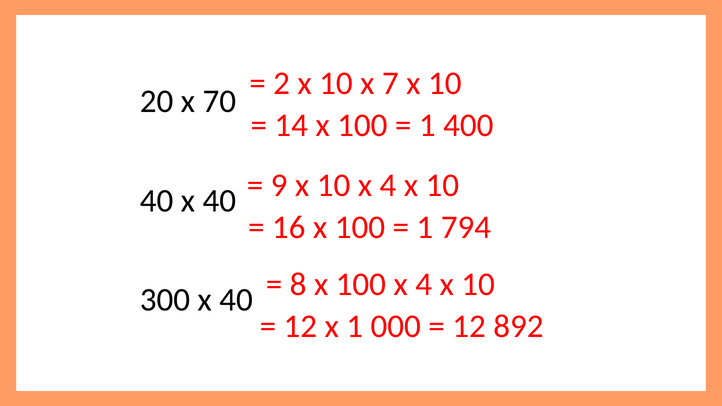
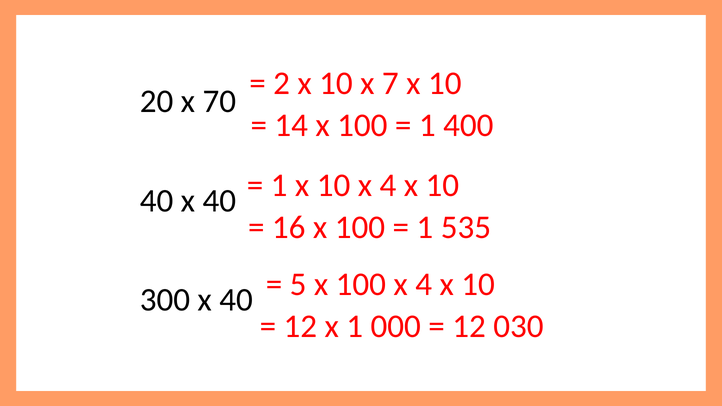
9: 9 -> 1 (279, 185)
794: 794 -> 535 (466, 227)
8: 8 -> 5 (298, 285)
892: 892 -> 030 (518, 327)
